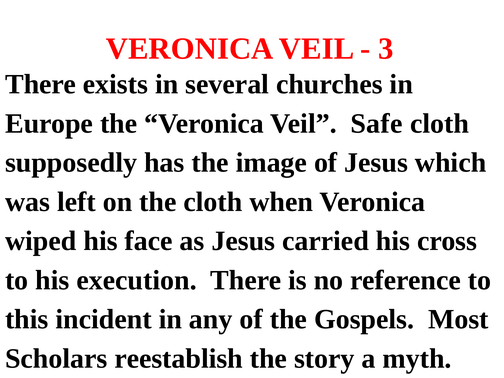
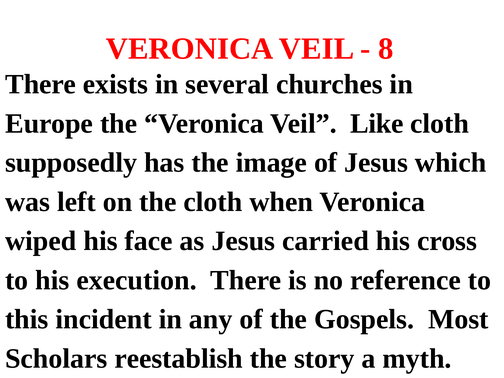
3: 3 -> 8 (386, 49)
Safe: Safe -> Like (377, 123)
